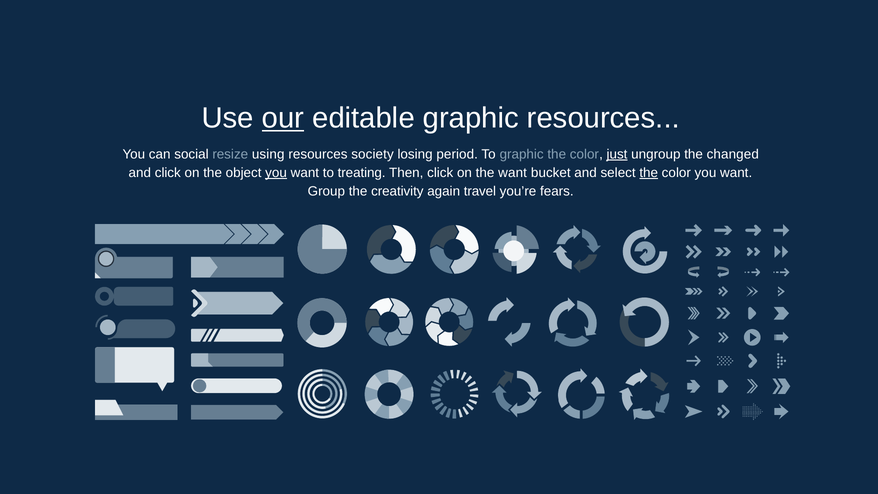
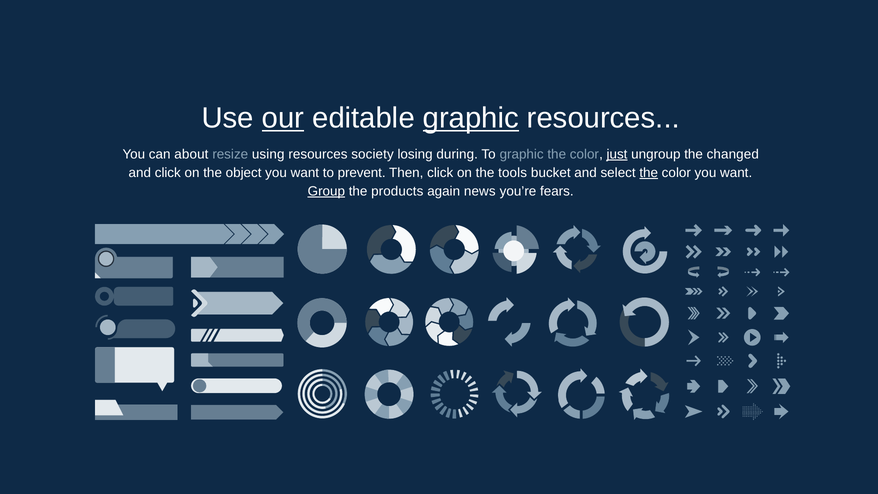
graphic underline: none -> present (471, 118)
social: social -> about (191, 154)
period: period -> during (457, 154)
you underline: present -> none (276, 173)
treating: treating -> prevent (362, 173)
the want: want -> tools (513, 173)
Group underline: none -> present (326, 191)
creativity: creativity -> products (397, 191)
travel: travel -> news (480, 191)
